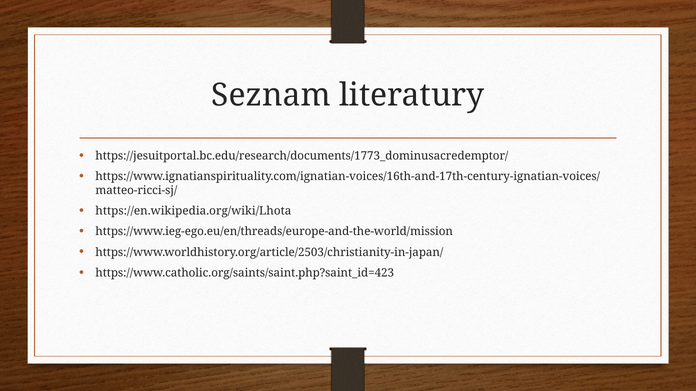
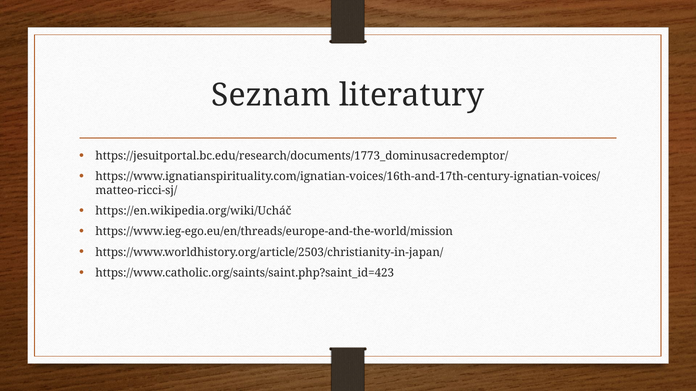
https://en.wikipedia.org/wiki/Lhota: https://en.wikipedia.org/wiki/Lhota -> https://en.wikipedia.org/wiki/Ucháč (193, 211)
